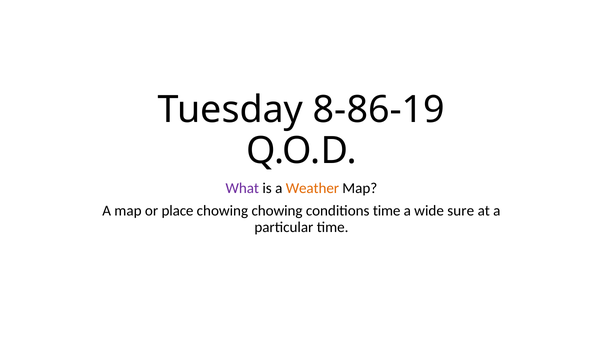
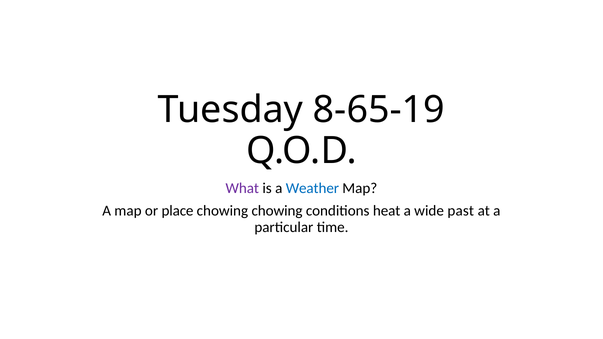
8-86-19: 8-86-19 -> 8-65-19 (379, 110)
Weather colour: orange -> blue (312, 188)
conditions time: time -> heat (387, 211)
sure: sure -> past (461, 211)
